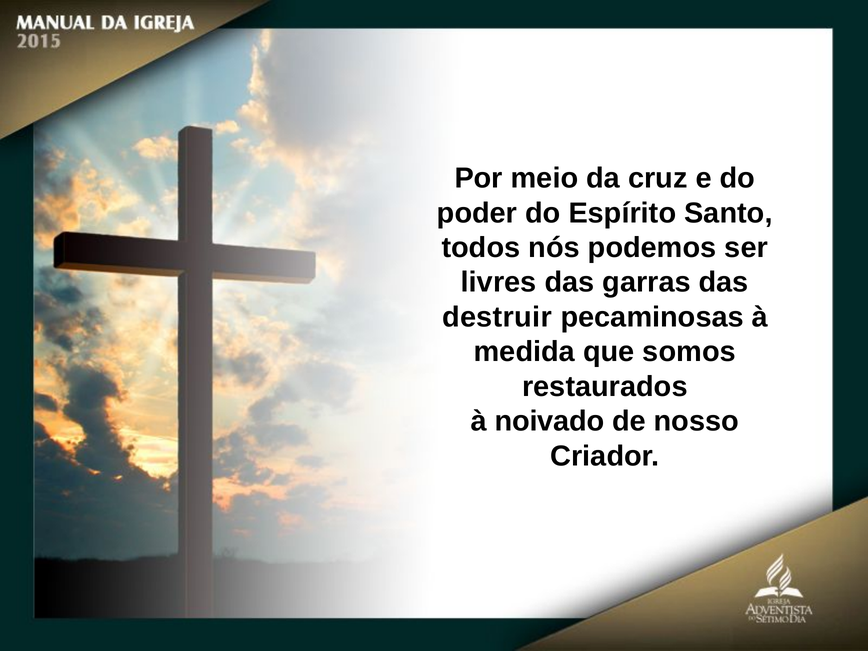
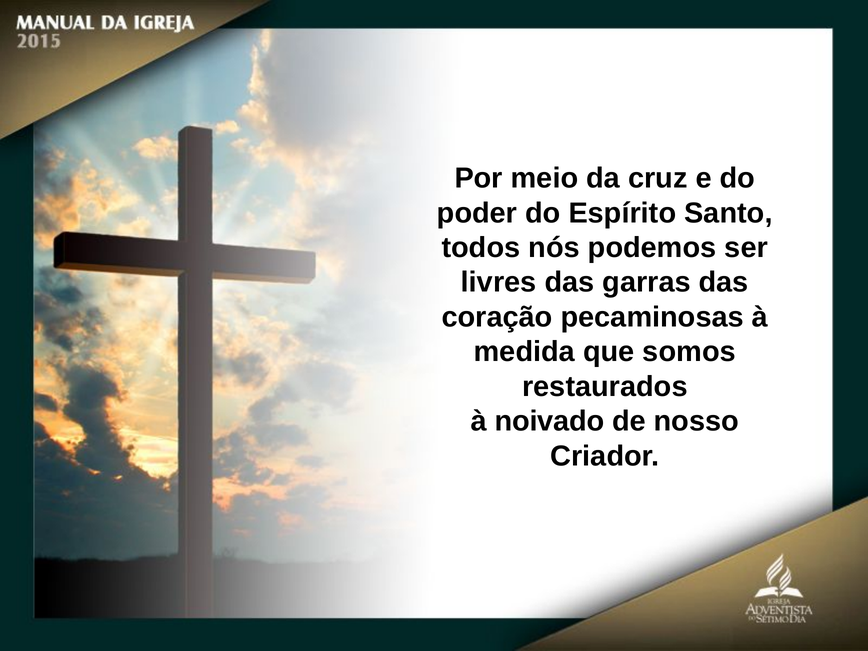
destruir: destruir -> coração (497, 317)
